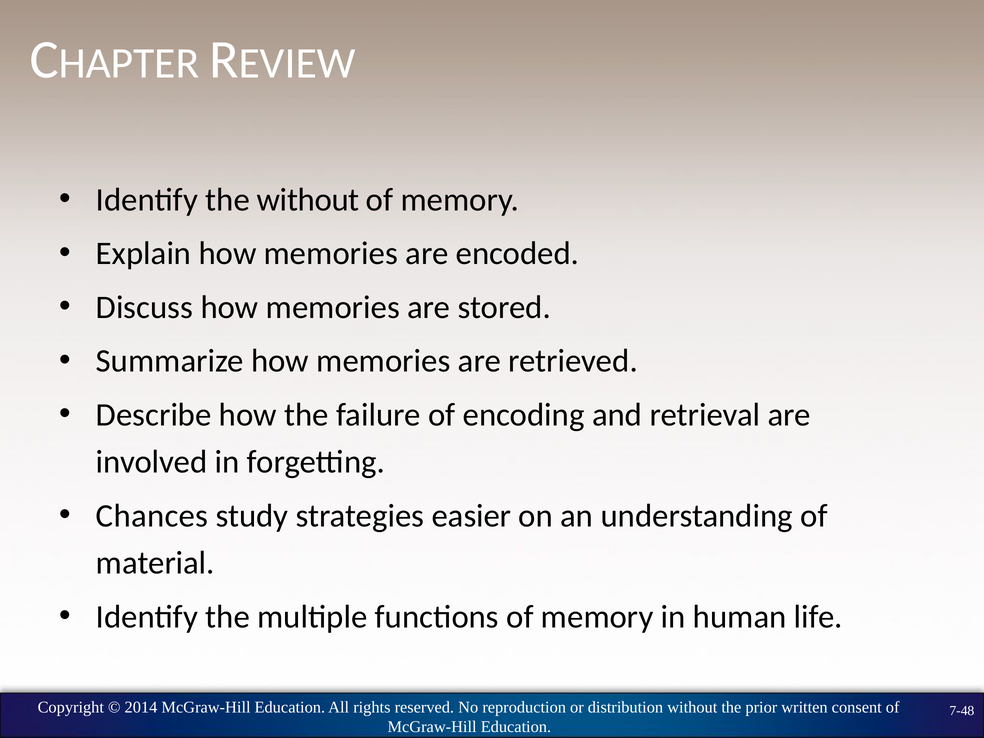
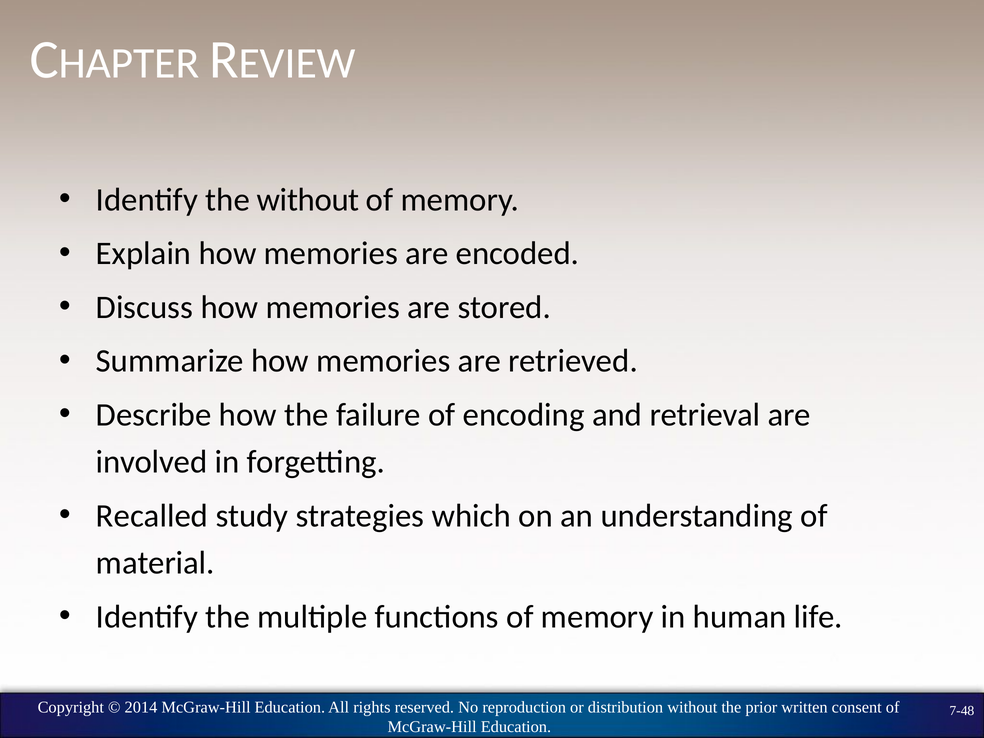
Chances: Chances -> Recalled (152, 516)
easier: easier -> which (471, 516)
